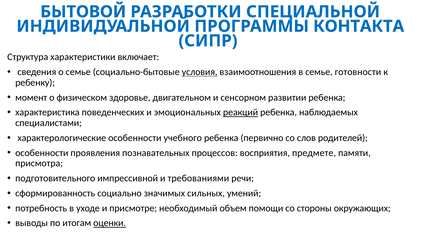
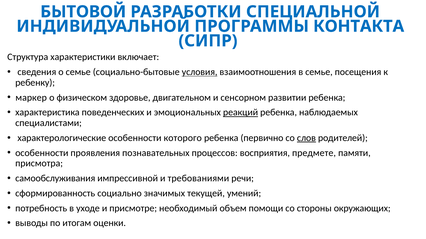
готовности: готовности -> посещения (358, 72)
момент: момент -> маркер (31, 98)
учебного: учебного -> которого (183, 138)
слов underline: none -> present (306, 138)
подготовительного: подготовительного -> самообслуживания (55, 179)
сильных: сильных -> текущей (206, 194)
оценки underline: present -> none (110, 224)
